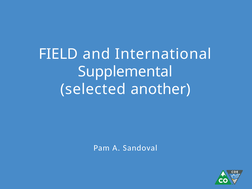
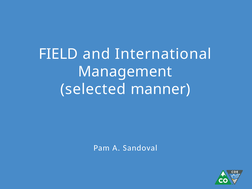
Supplemental: Supplemental -> Management (125, 72)
another: another -> manner (161, 89)
